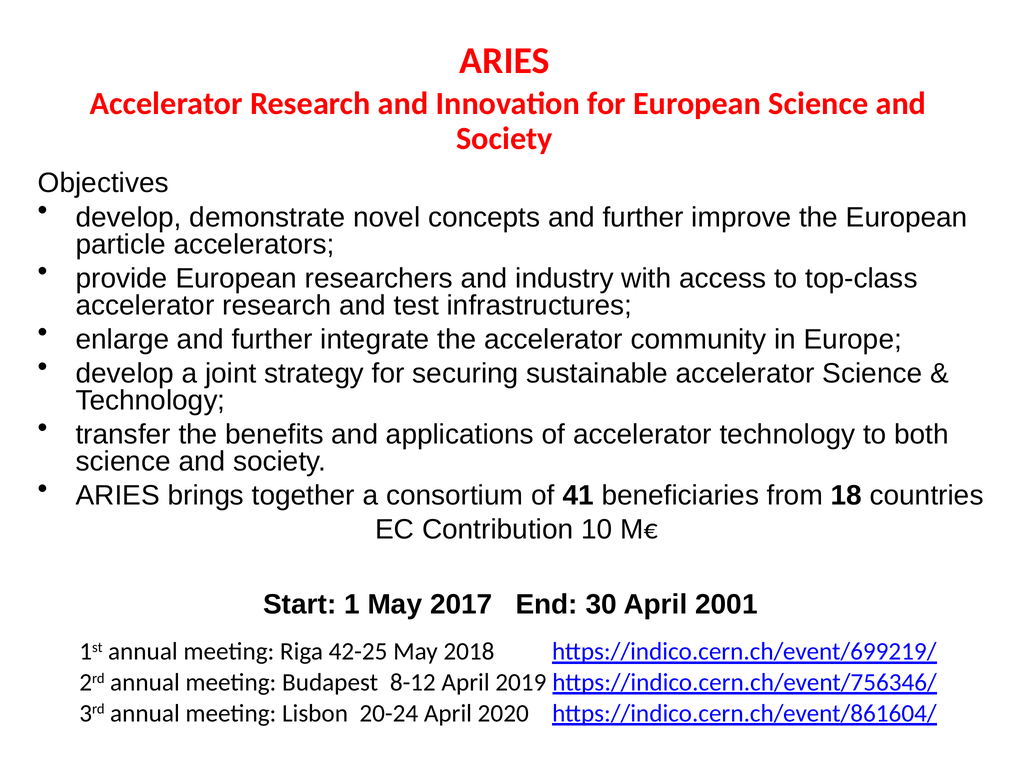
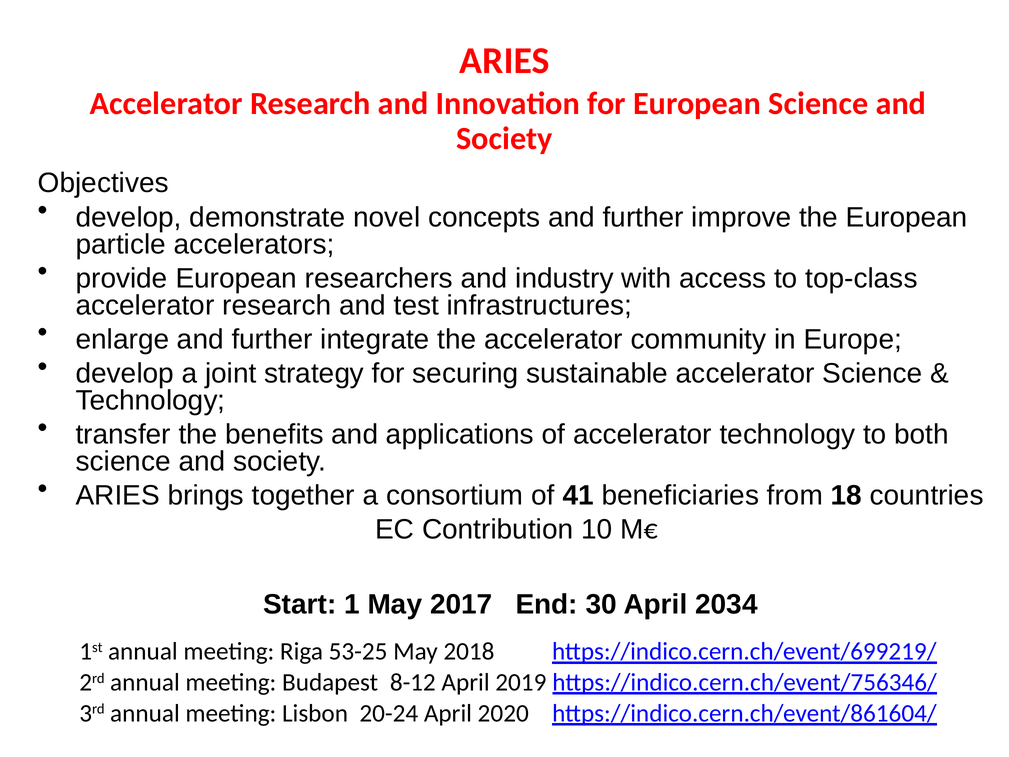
2001: 2001 -> 2034 (726, 604)
42-25: 42-25 -> 53-25 (358, 651)
